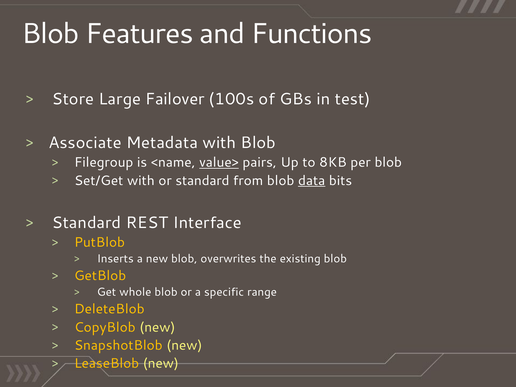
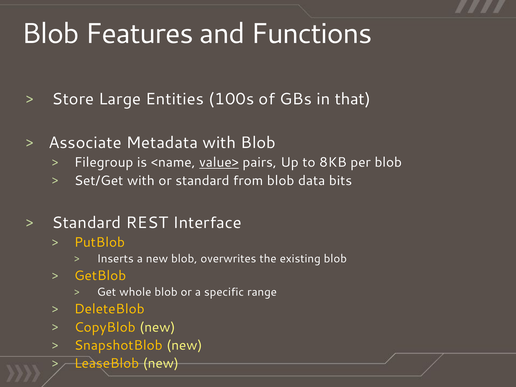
Failover: Failover -> Entities (175, 99)
test: test -> that (353, 99)
data underline: present -> none (312, 181)
